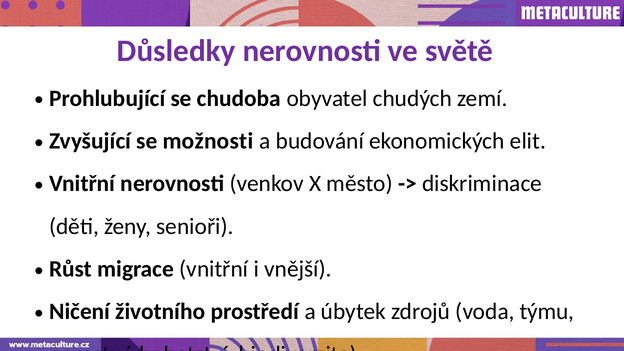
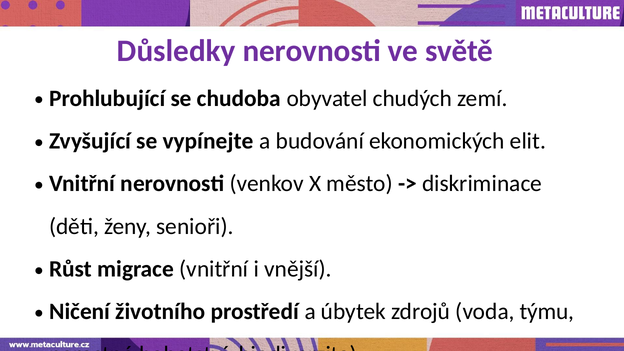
možnosti: možnosti -> vypínejte (208, 141)
